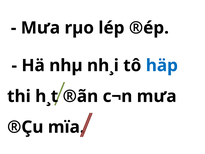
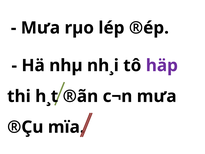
häp colour: blue -> purple (162, 65)
